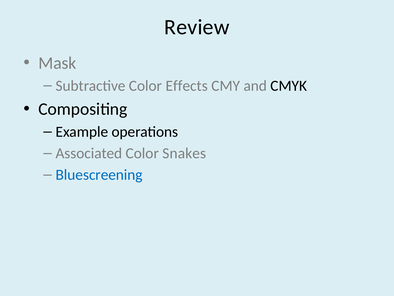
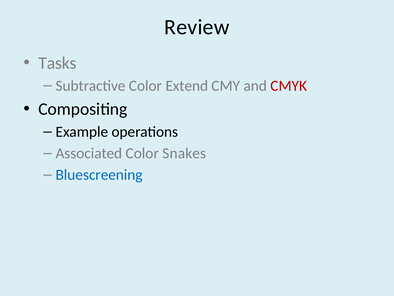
Mask: Mask -> Tasks (57, 63)
Effects: Effects -> Extend (187, 86)
CMYK colour: black -> red (289, 86)
